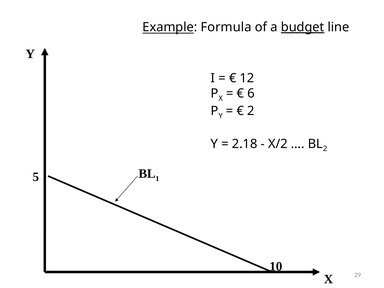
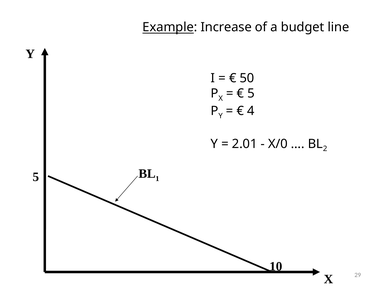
Formula: Formula -> Increase (226, 27)
budget underline: present -> none (303, 27)
12: 12 -> 50 (247, 78)
6: 6 -> 5 (251, 93)
2: 2 -> 4 (251, 111)
2.18: 2.18 -> 2.01 (245, 144)
X/2: X/2 -> X/0 (278, 144)
